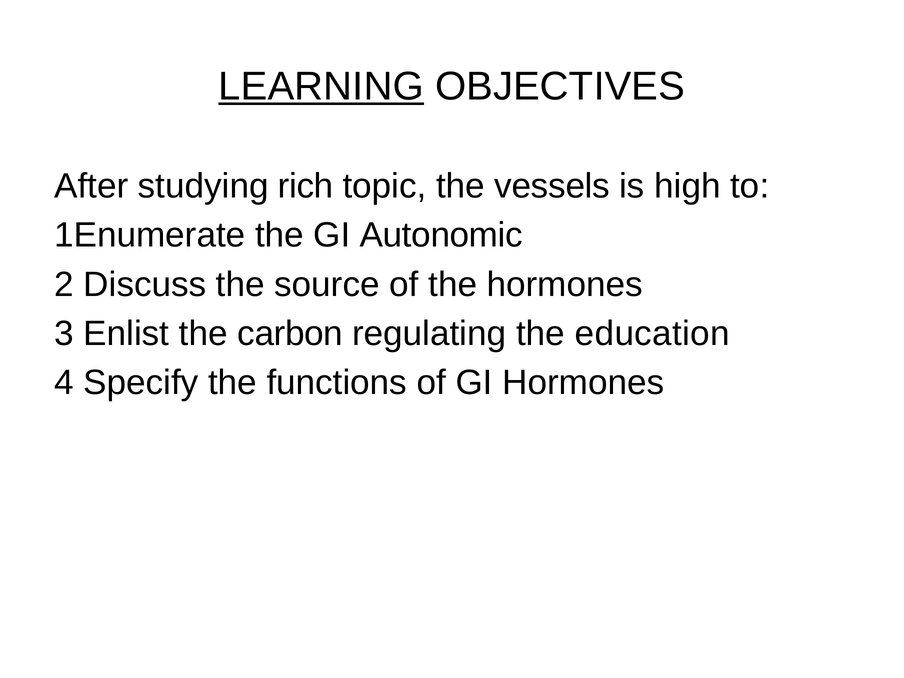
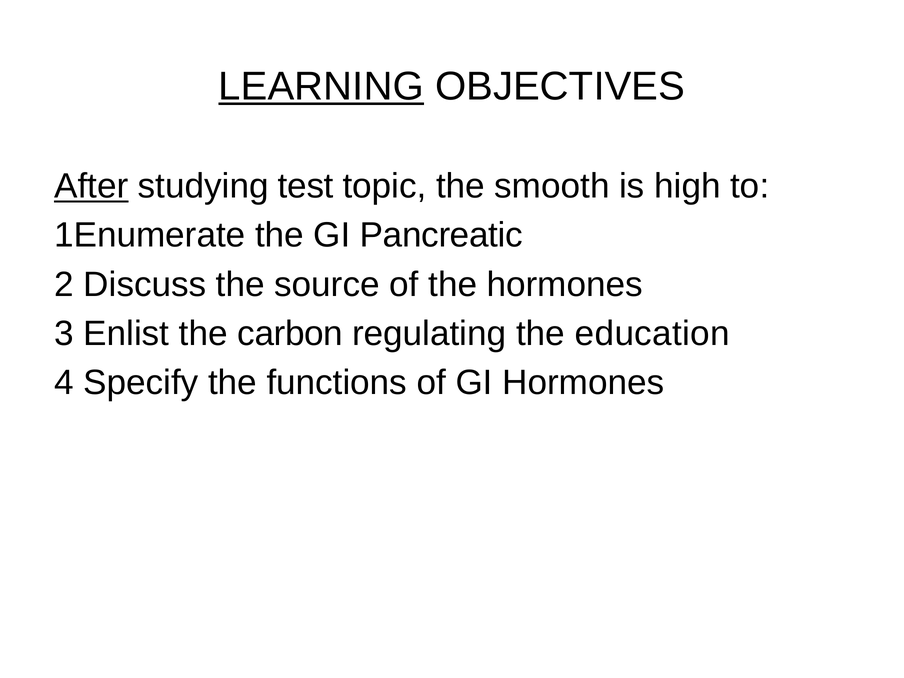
After underline: none -> present (91, 186)
rich: rich -> test (306, 186)
vessels: vessels -> smooth (552, 186)
Autonomic: Autonomic -> Pancreatic (441, 235)
